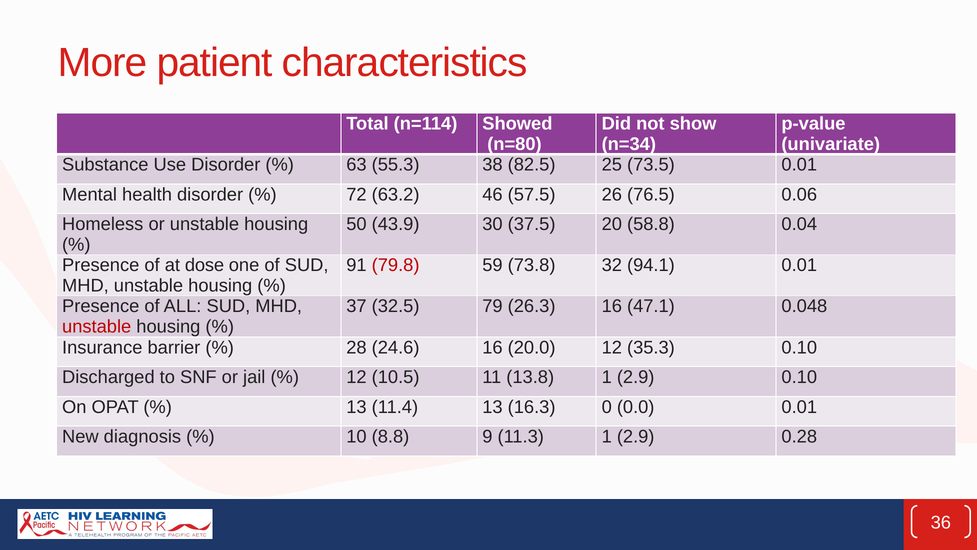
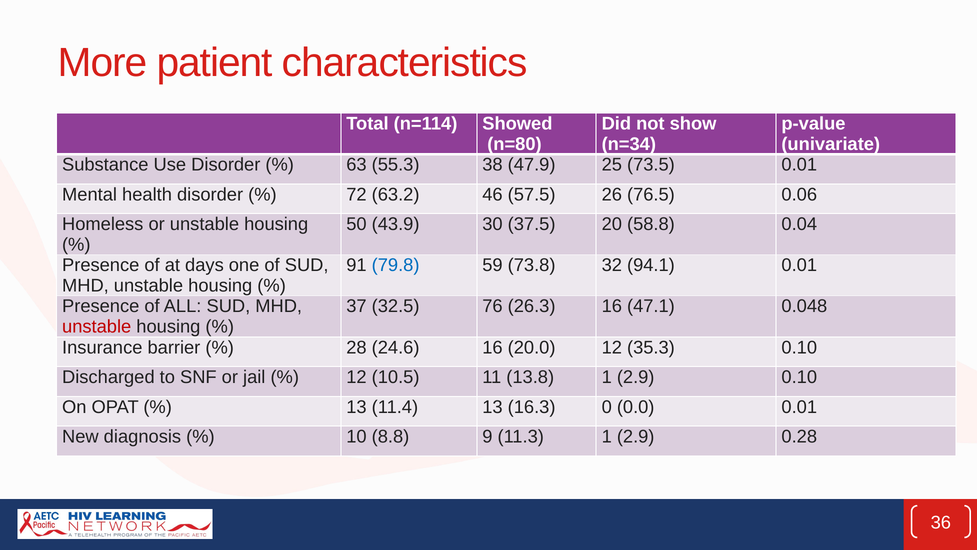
82.5: 82.5 -> 47.9 (532, 165)
dose: dose -> days (204, 265)
79.8 colour: red -> blue (396, 265)
79: 79 -> 76 (492, 306)
